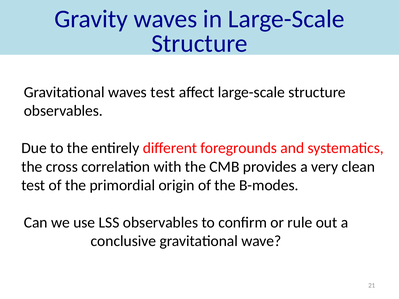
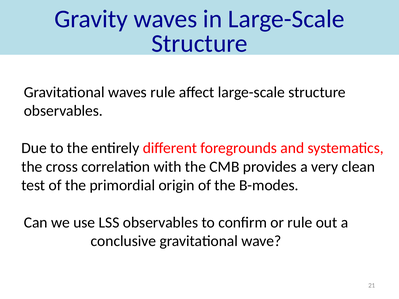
waves test: test -> rule (163, 92)
